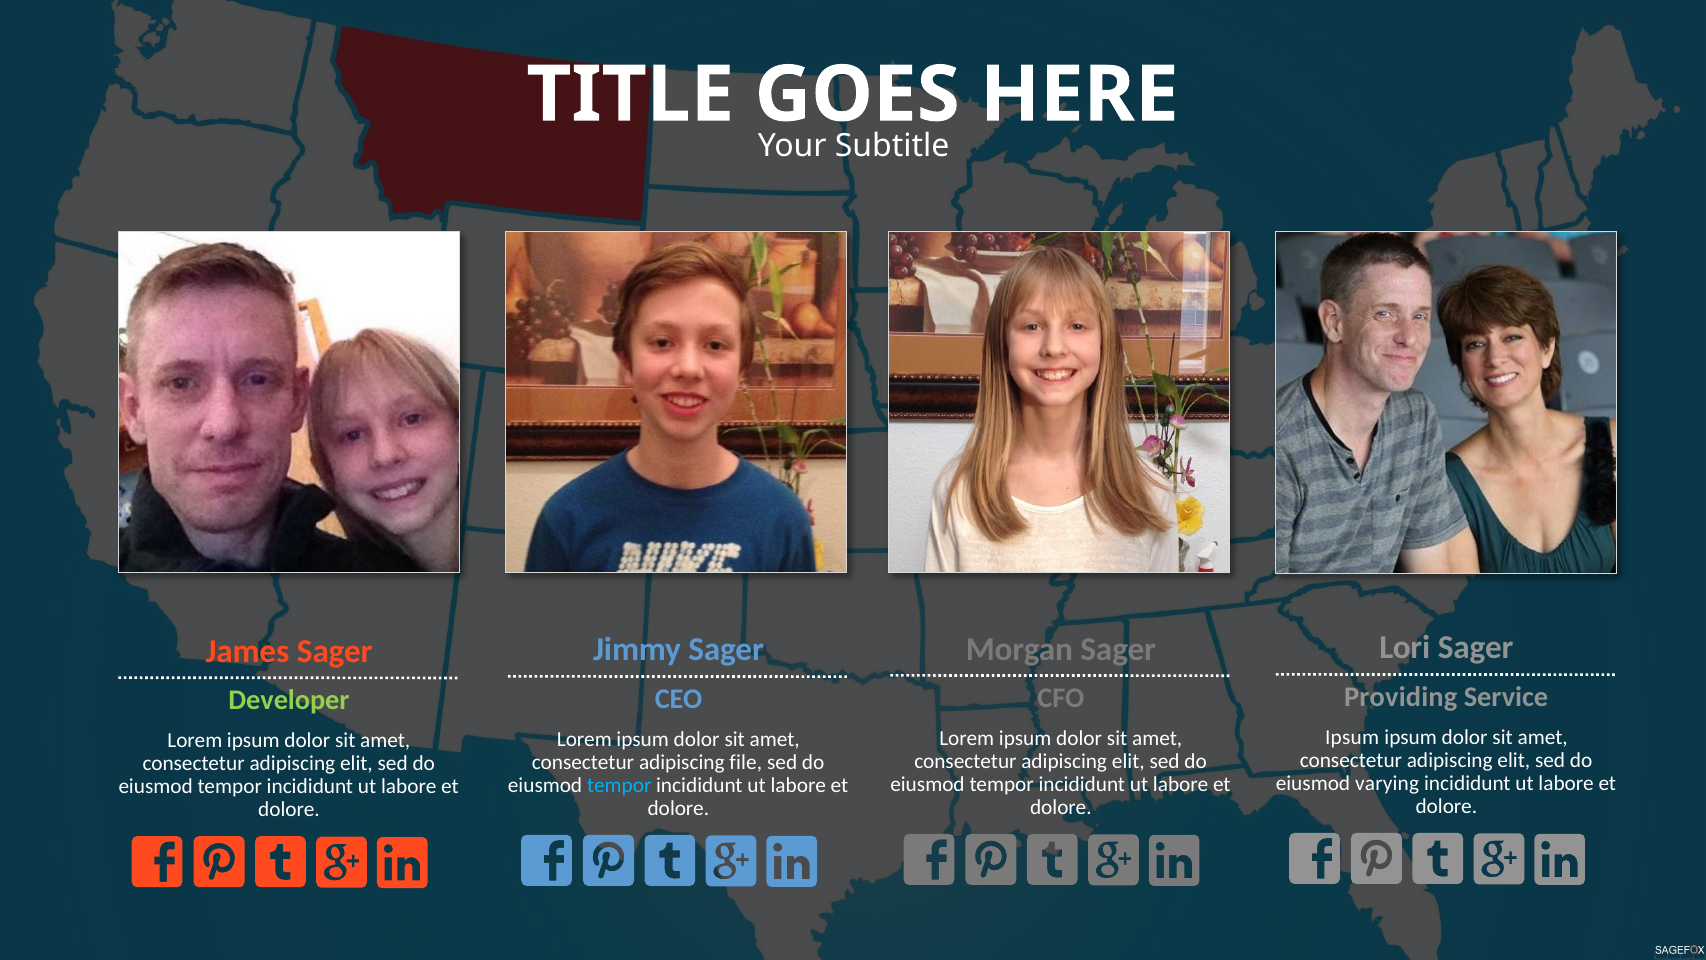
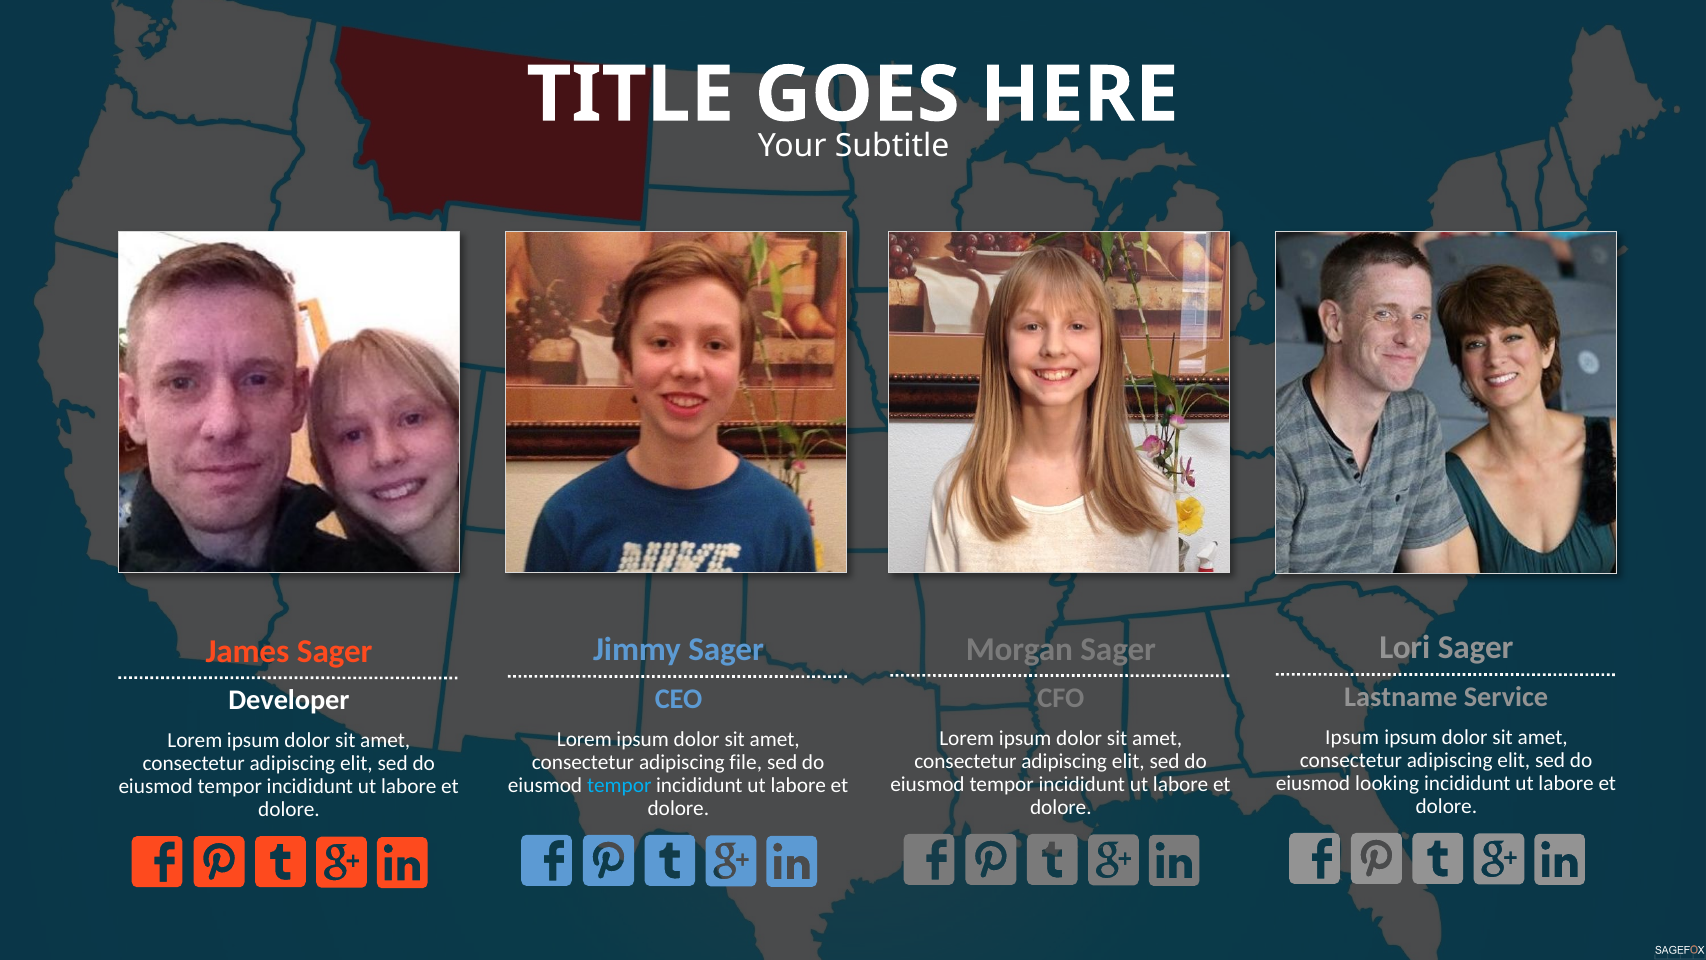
Providing: Providing -> Lastname (1401, 697)
Developer colour: light green -> white (289, 700)
varying: varying -> looking (1387, 783)
